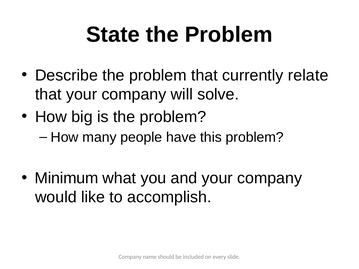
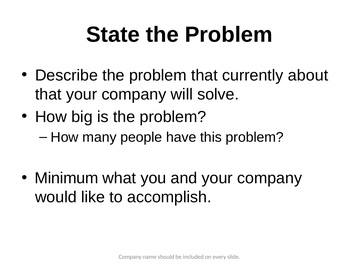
relate: relate -> about (308, 75)
